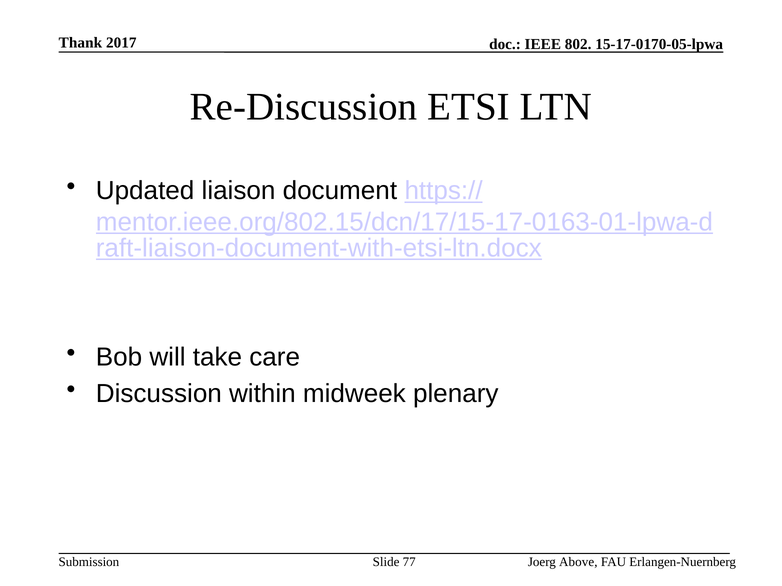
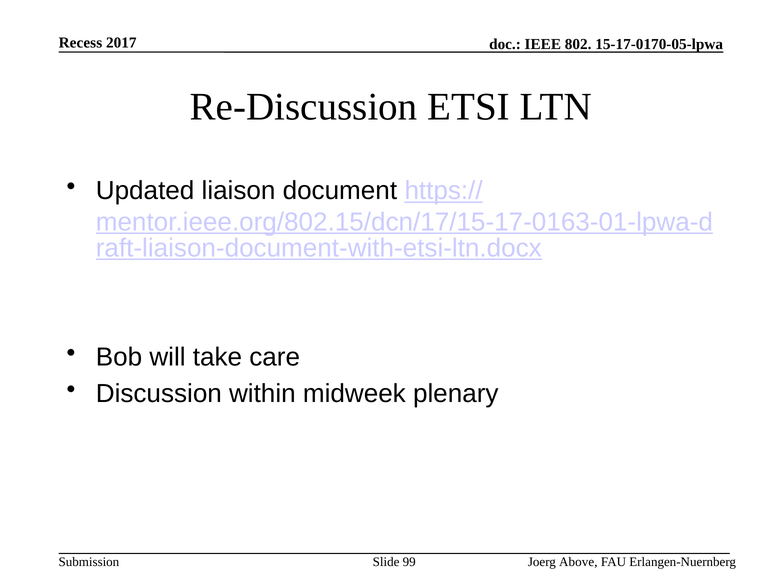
Thank: Thank -> Recess (80, 43)
77: 77 -> 99 (409, 562)
